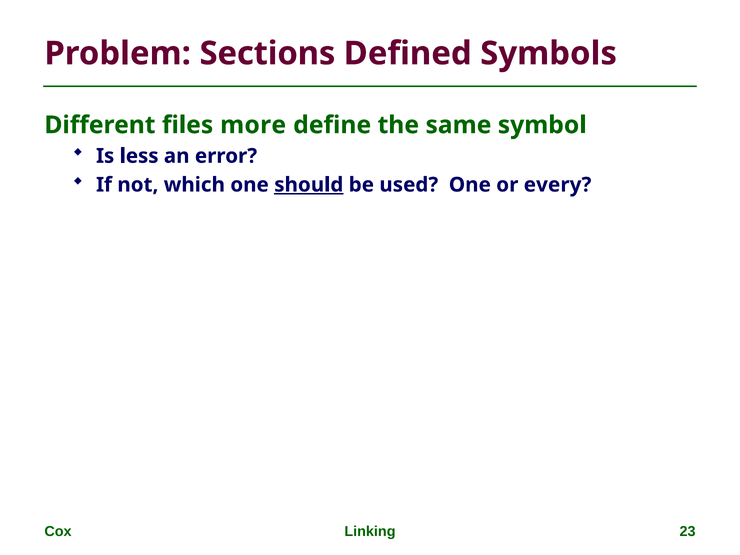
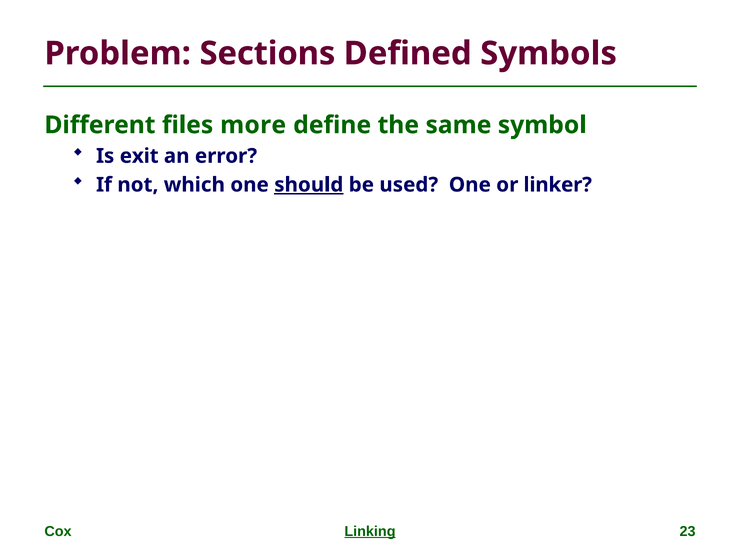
less: less -> exit (139, 156)
every: every -> linker (558, 185)
Linking underline: none -> present (370, 531)
